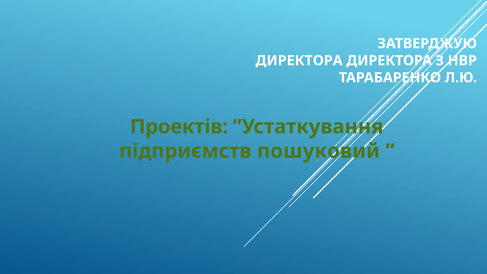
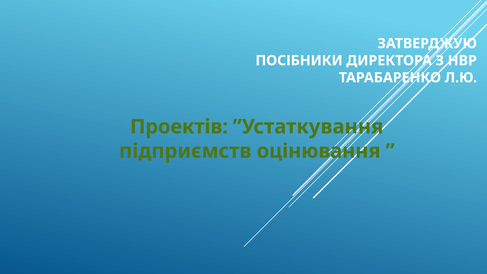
ДИРЕКТОРА: ДИРЕКТОРА -> ПОСІБНИКИ (299, 61)
пошуковий: пошуковий -> оцінювання (319, 151)
